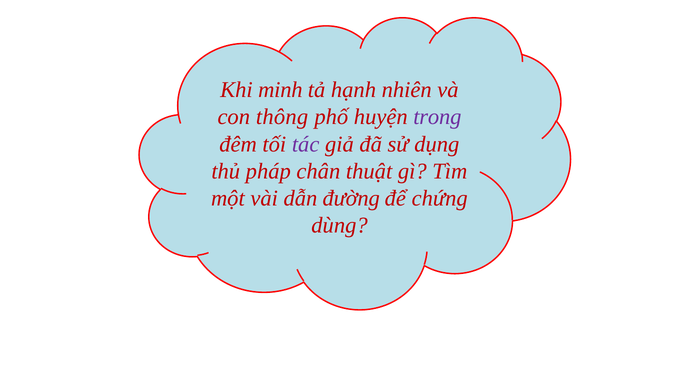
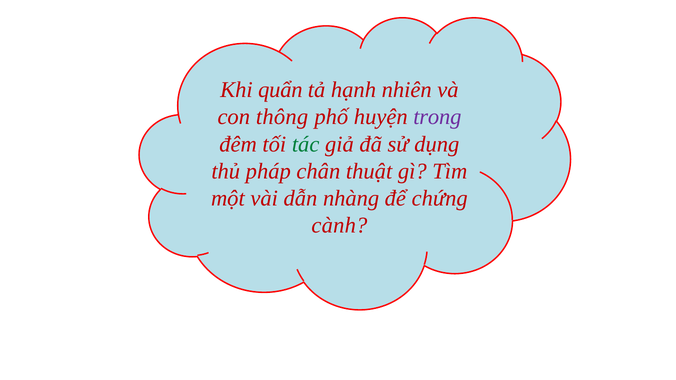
minh: minh -> quẩn (280, 90)
tác colour: purple -> green (306, 144)
đường: đường -> nhàng (351, 198)
dùng: dùng -> cành (339, 225)
